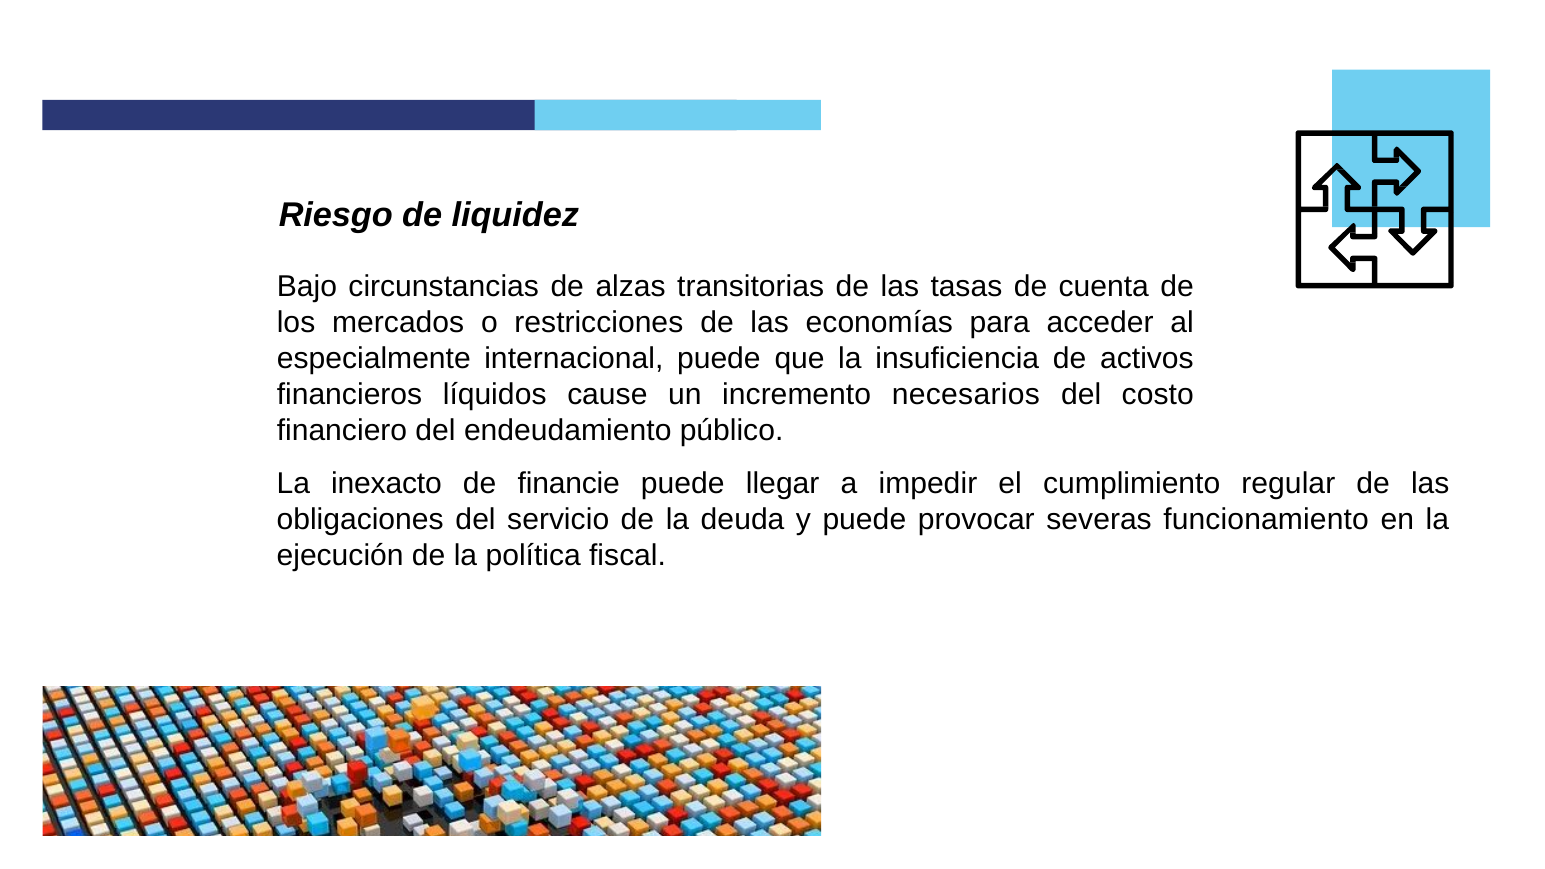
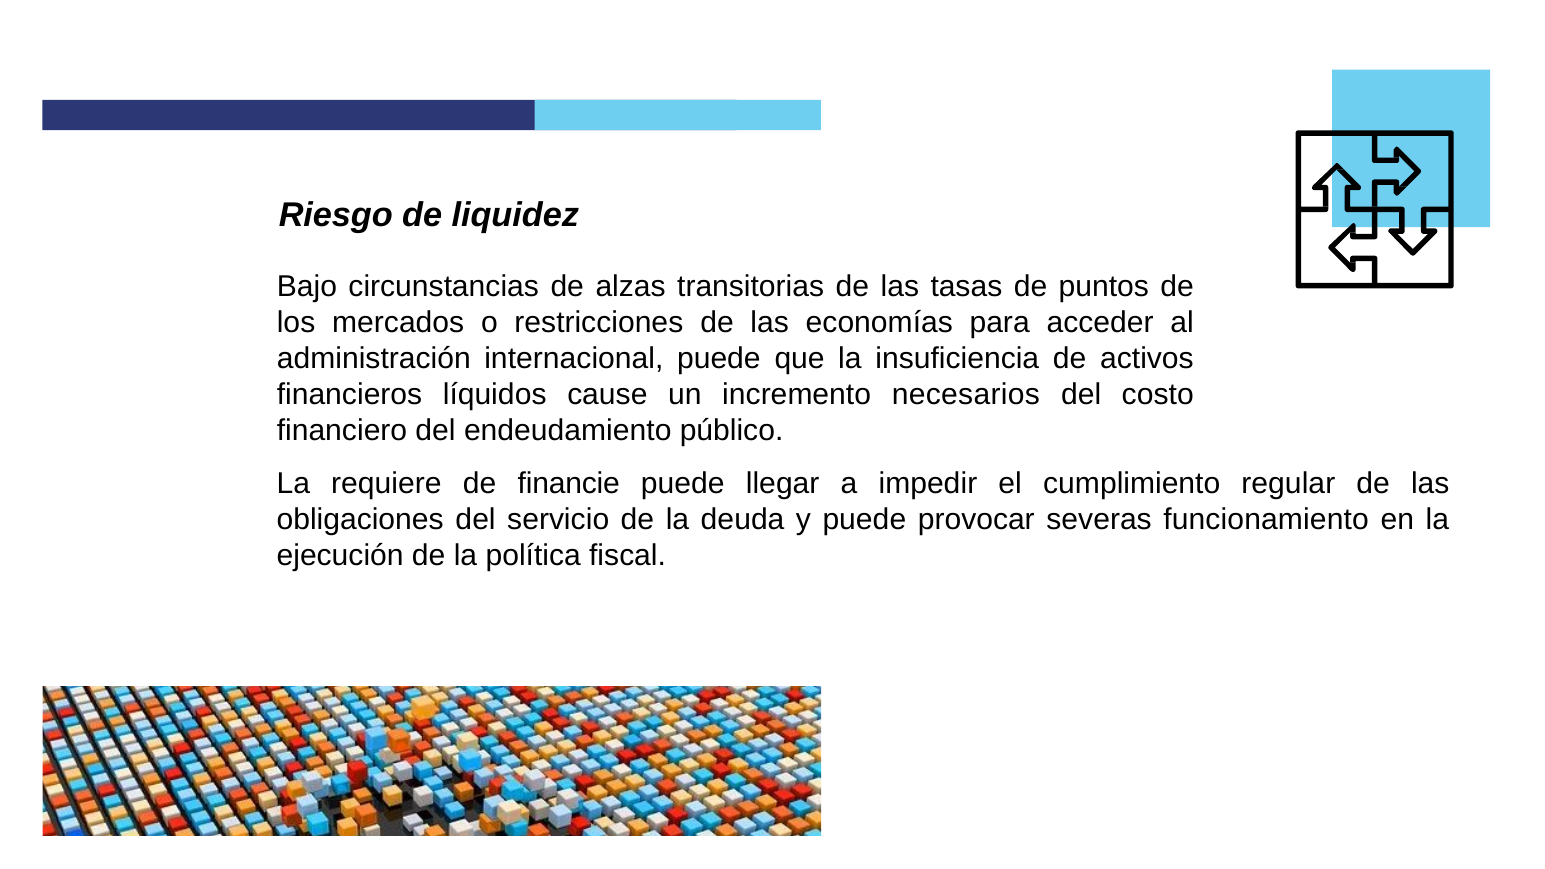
cuenta: cuenta -> puntos (1104, 286)
especialmente: especialmente -> administración (374, 358)
inexacto: inexacto -> requiere (386, 483)
